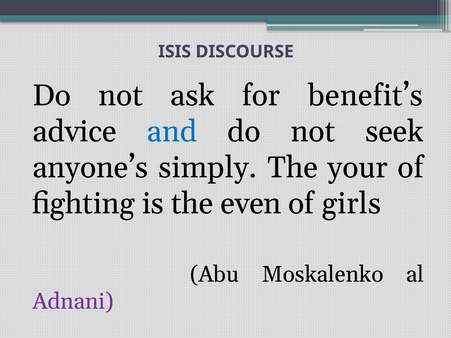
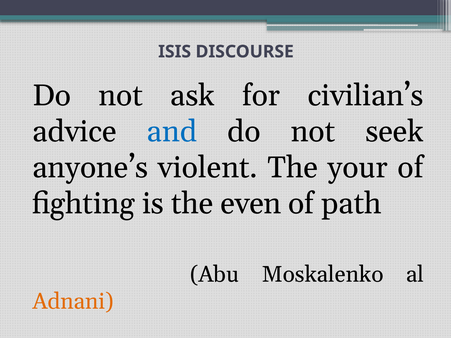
benefit’s: benefit’s -> civilian’s (366, 96)
simply: simply -> violent (208, 168)
girls: girls -> path (352, 204)
Adnani colour: purple -> orange (73, 302)
